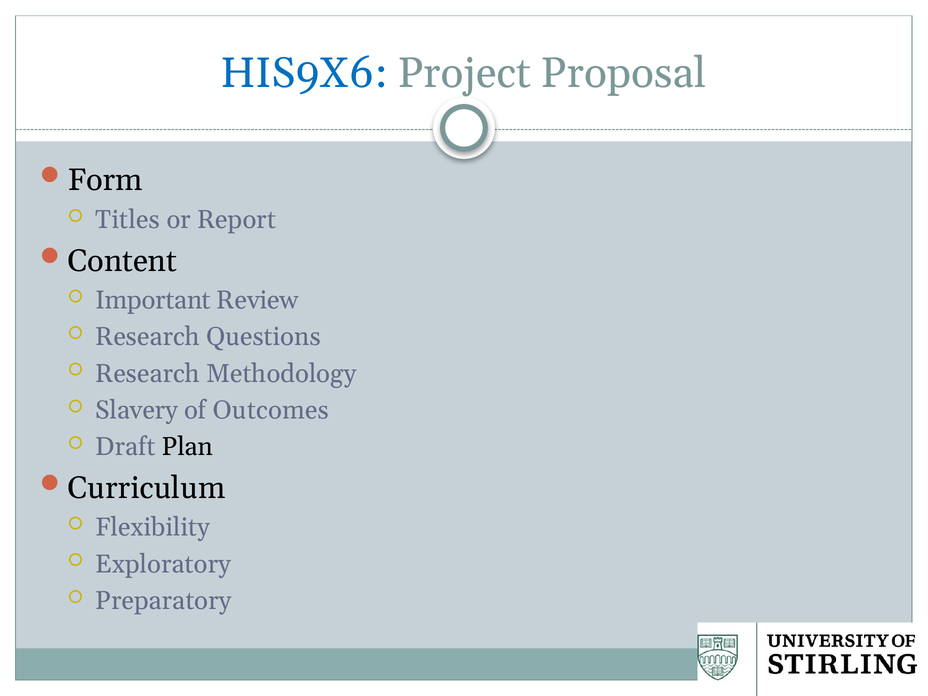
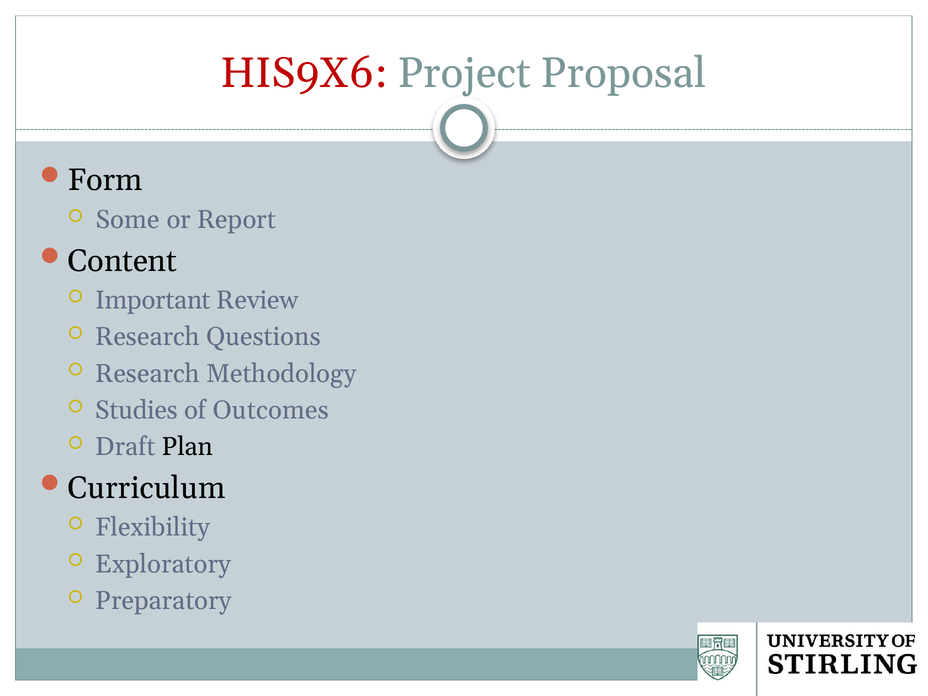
HIS9X6 colour: blue -> red (304, 73)
Titles: Titles -> Some (128, 220)
Slavery: Slavery -> Studies (137, 410)
